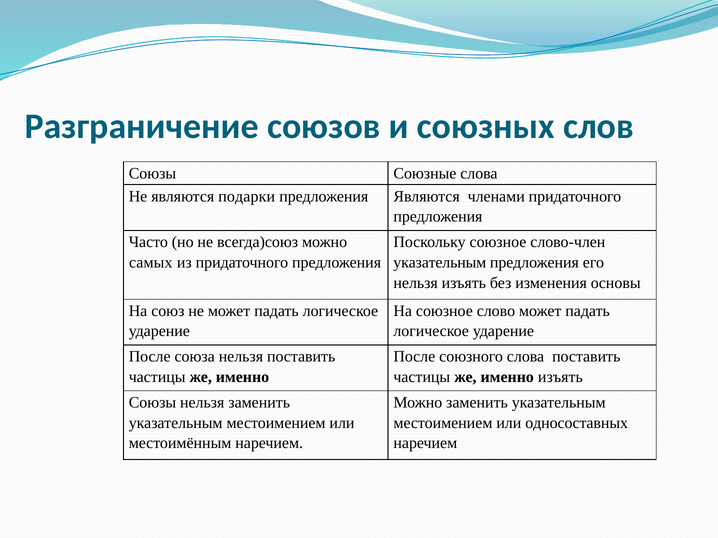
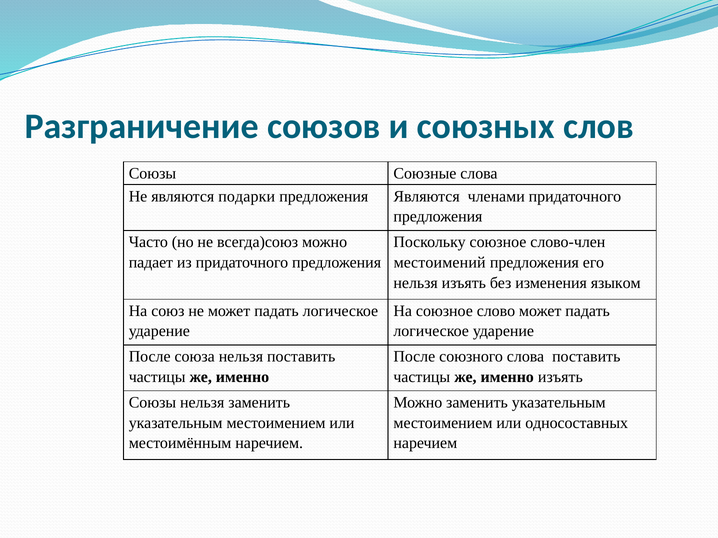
самых: самых -> падает (151, 263)
указательным: указательным -> местоимений (440, 263)
основы: основы -> языком (616, 283)
